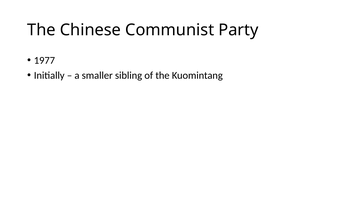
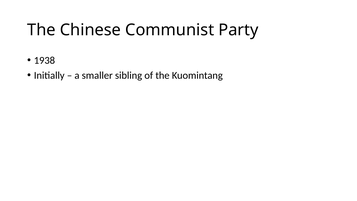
1977: 1977 -> 1938 (44, 60)
